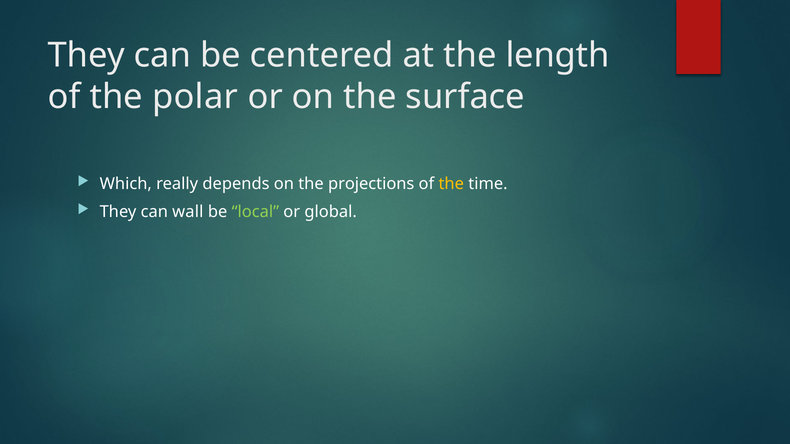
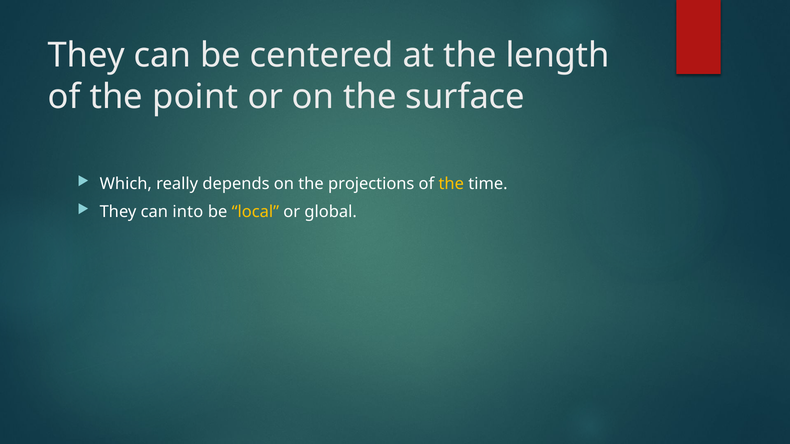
polar: polar -> point (195, 97)
wall: wall -> into (188, 212)
local colour: light green -> yellow (255, 212)
